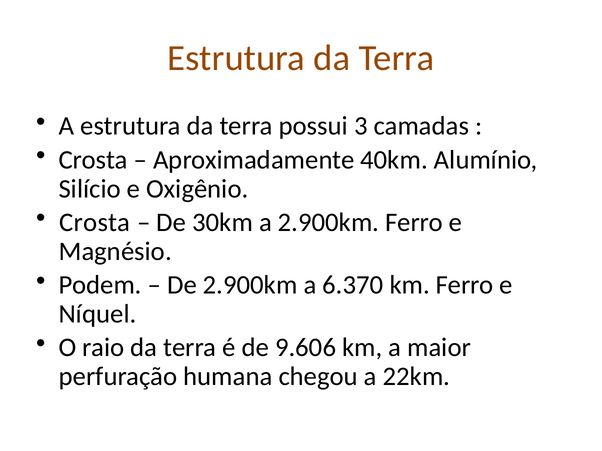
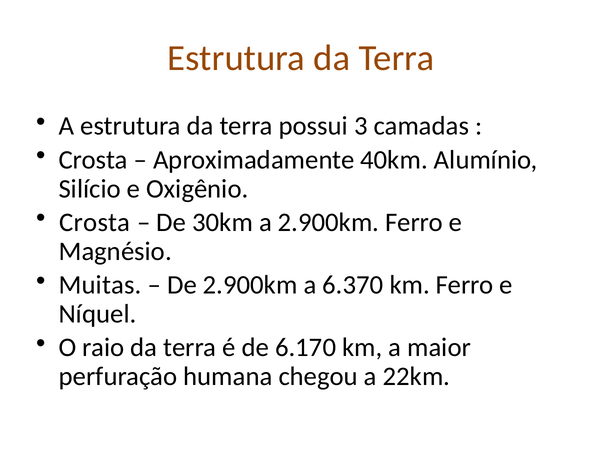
Podem: Podem -> Muitas (100, 285)
9.606: 9.606 -> 6.170 (306, 348)
